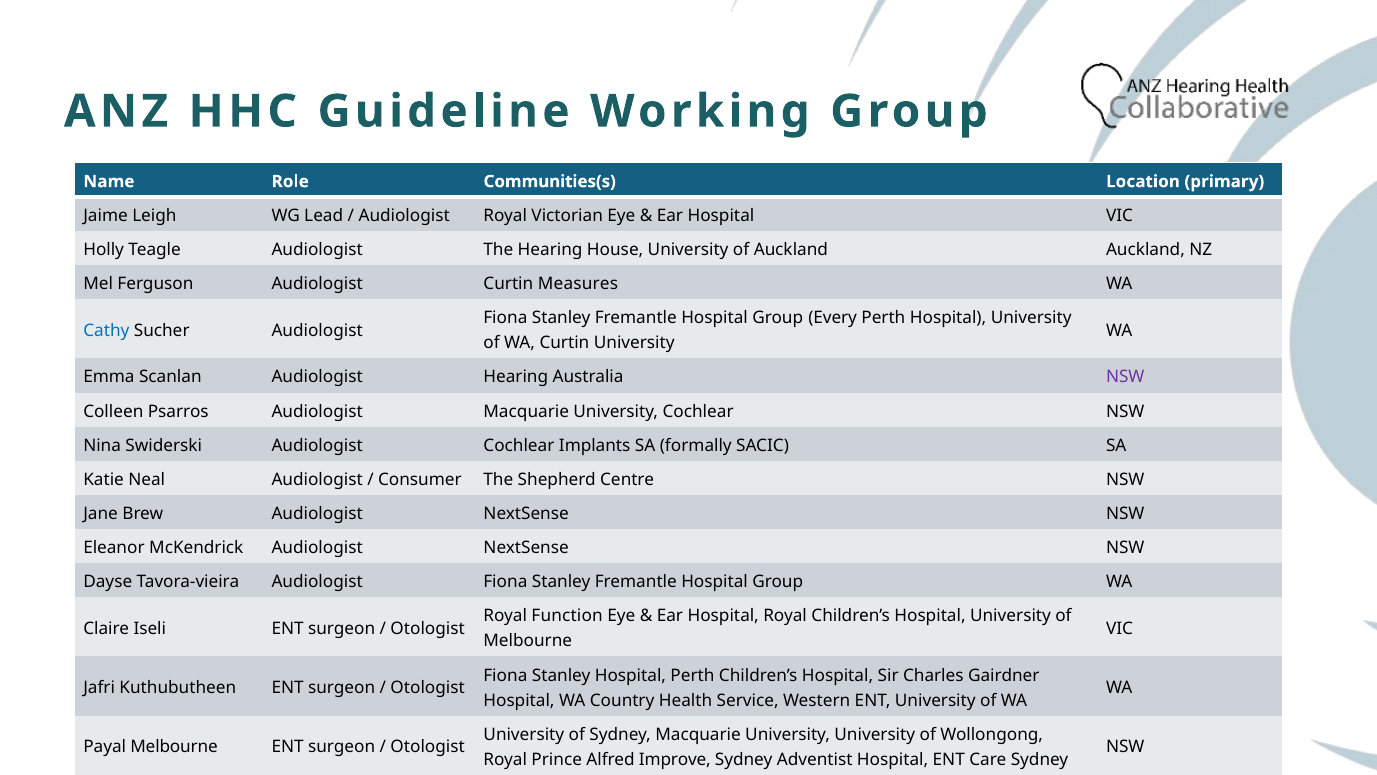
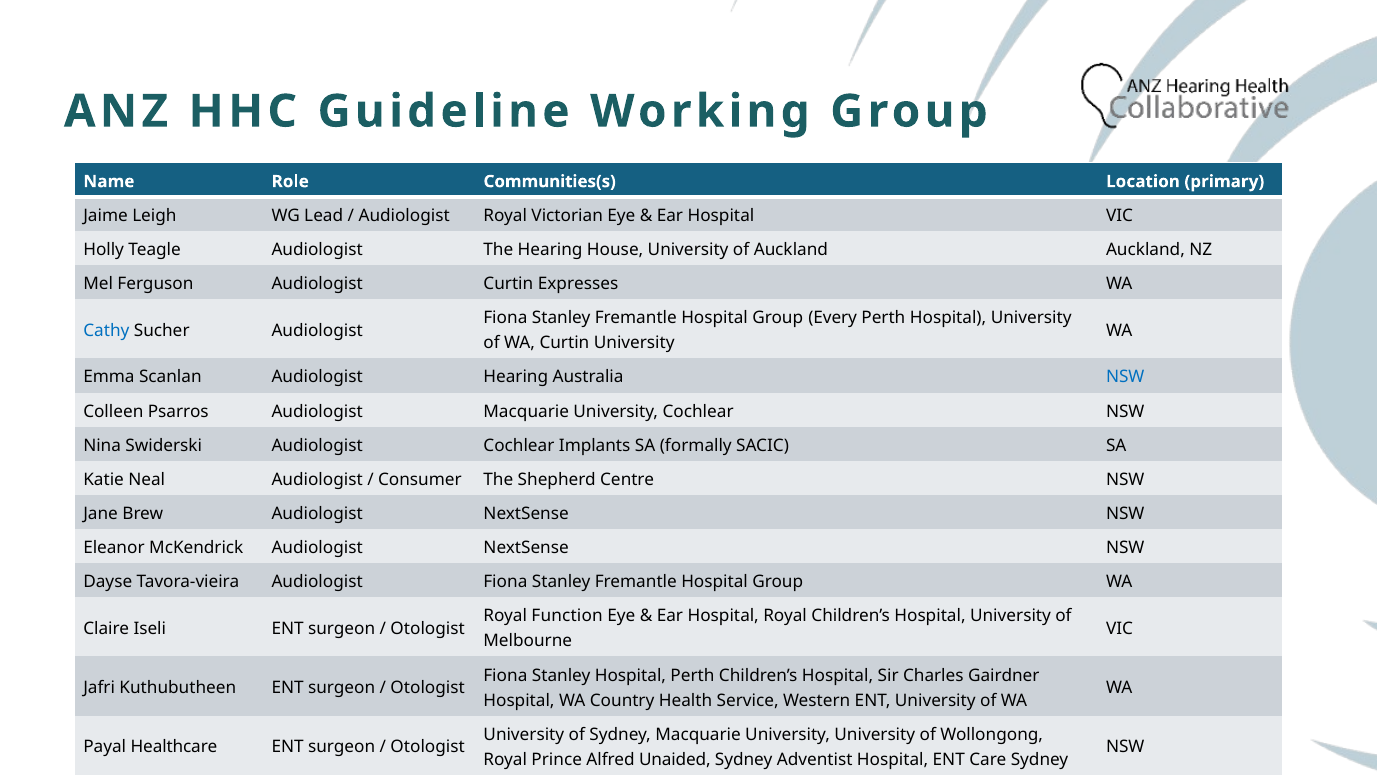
Measures: Measures -> Expresses (578, 284)
NSW colour: purple -> blue (1125, 377)
Payal Melbourne: Melbourne -> Healthcare (174, 747)
Improve: Improve -> Unaided (675, 759)
